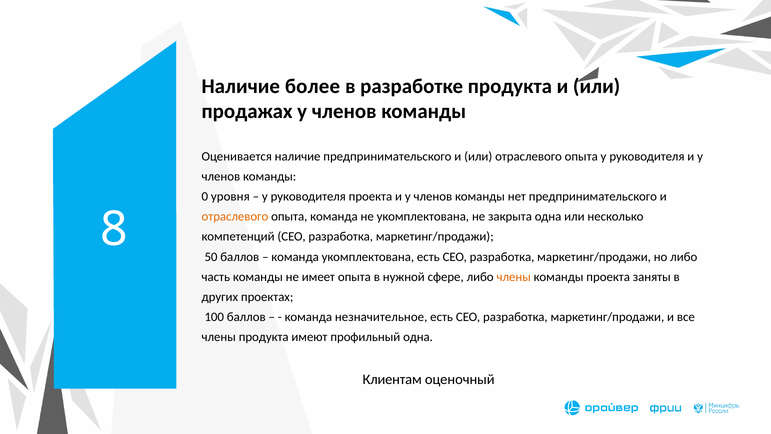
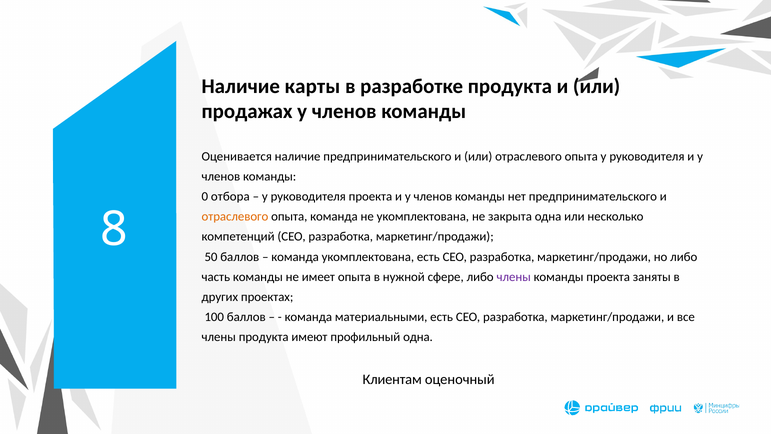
более: более -> карты (312, 86)
уровня: уровня -> отбора (230, 197)
члены colour: orange -> purple (514, 277)
незначительное: незначительное -> материальными (381, 317)
